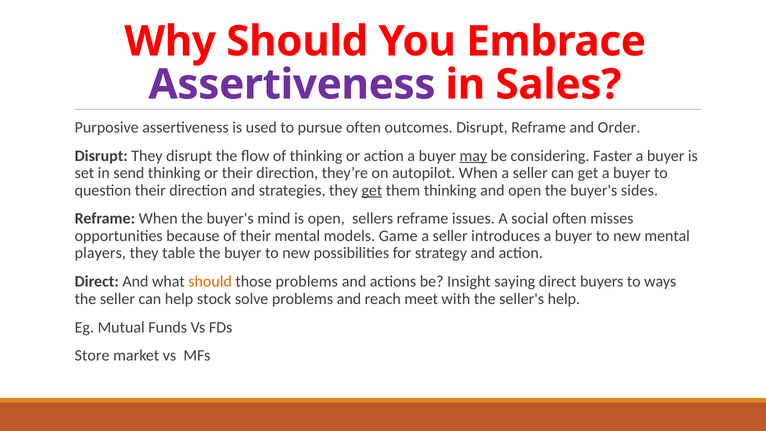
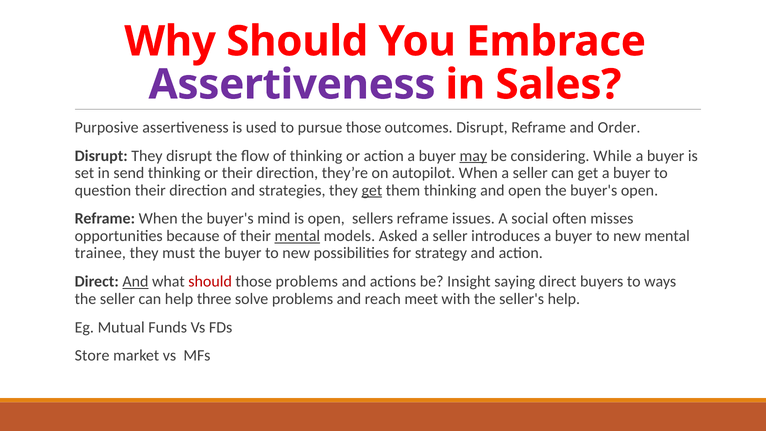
pursue often: often -> those (364, 127)
Faster: Faster -> While (613, 156)
buyer's sides: sides -> open (640, 190)
mental underline: none -> present (297, 236)
Game: Game -> Asked (398, 236)
players: players -> trainee (100, 253)
table: table -> must (179, 253)
And underline: none -> present (135, 282)
should colour: orange -> red (210, 282)
stock: stock -> three (214, 299)
